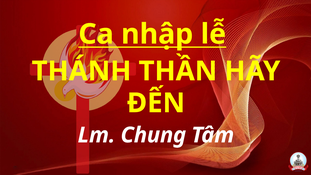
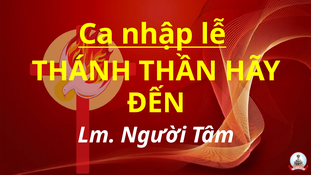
Chung: Chung -> Người (153, 135)
